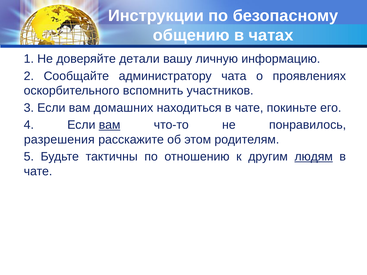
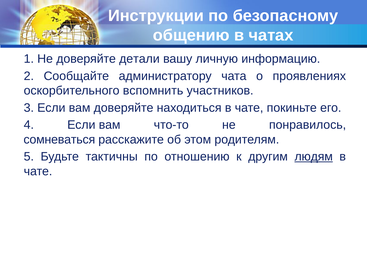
вам домашних: домашних -> доверяйте (124, 108)
вам underline: present -> none (110, 125)
разрешения: разрешения -> сомневаться (59, 140)
